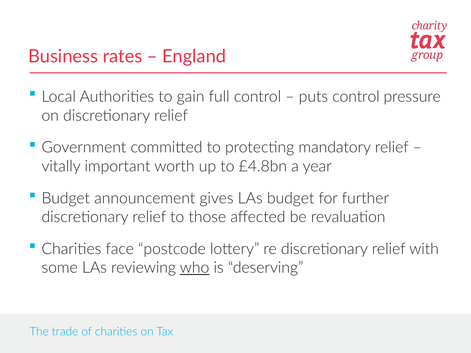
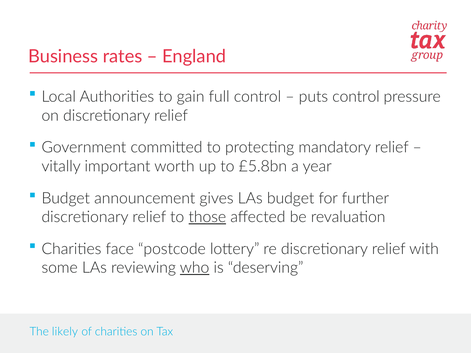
£4.8bn: £4.8bn -> £5.8bn (263, 166)
those underline: none -> present (207, 217)
trade: trade -> likely (65, 332)
